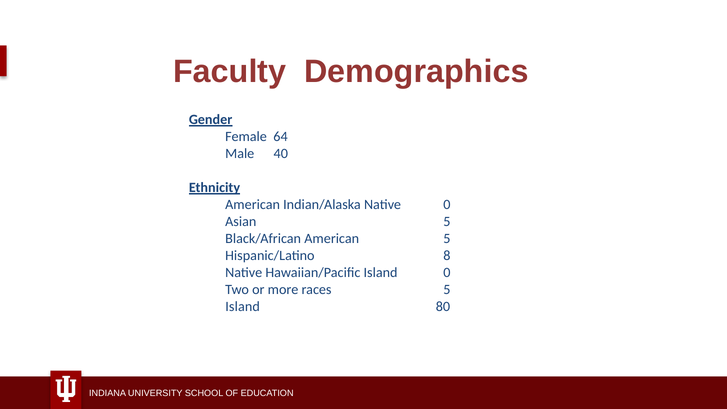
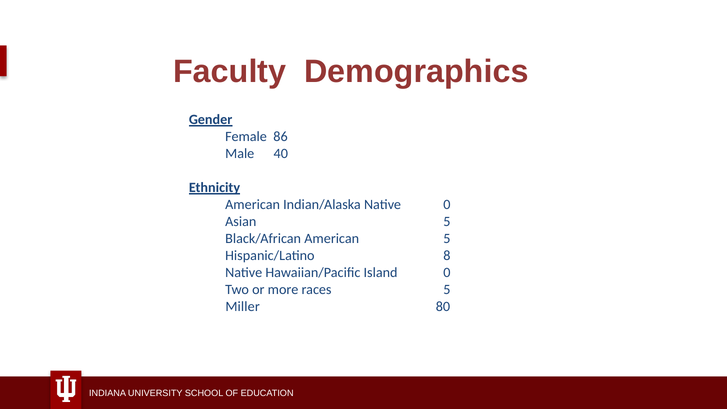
64: 64 -> 86 (280, 137)
Island: Island -> Miller (243, 306)
